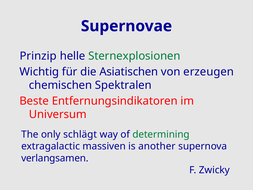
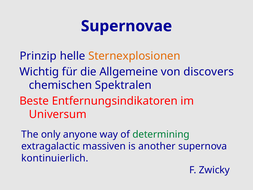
Sternexplosionen colour: green -> orange (134, 56)
Asiatischen: Asiatischen -> Allgemeine (129, 72)
erzeugen: erzeugen -> discovers (209, 72)
schlägt: schlägt -> anyone (80, 134)
verlangsamen: verlangsamen -> kontinuierlich (55, 158)
